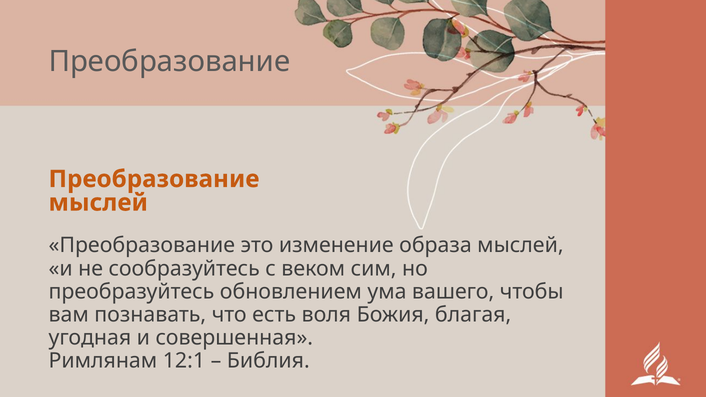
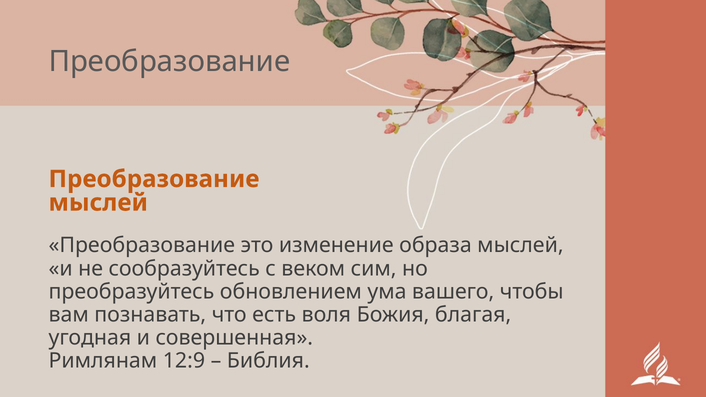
12:1: 12:1 -> 12:9 (184, 361)
